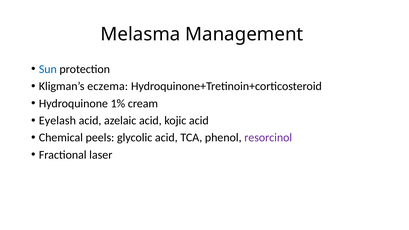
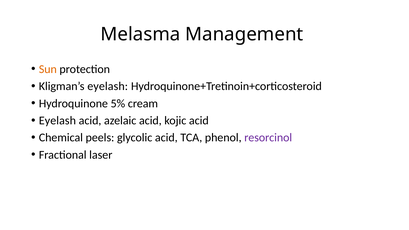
Sun colour: blue -> orange (48, 69)
Kligman’s eczema: eczema -> eyelash (108, 86)
1%: 1% -> 5% (118, 103)
